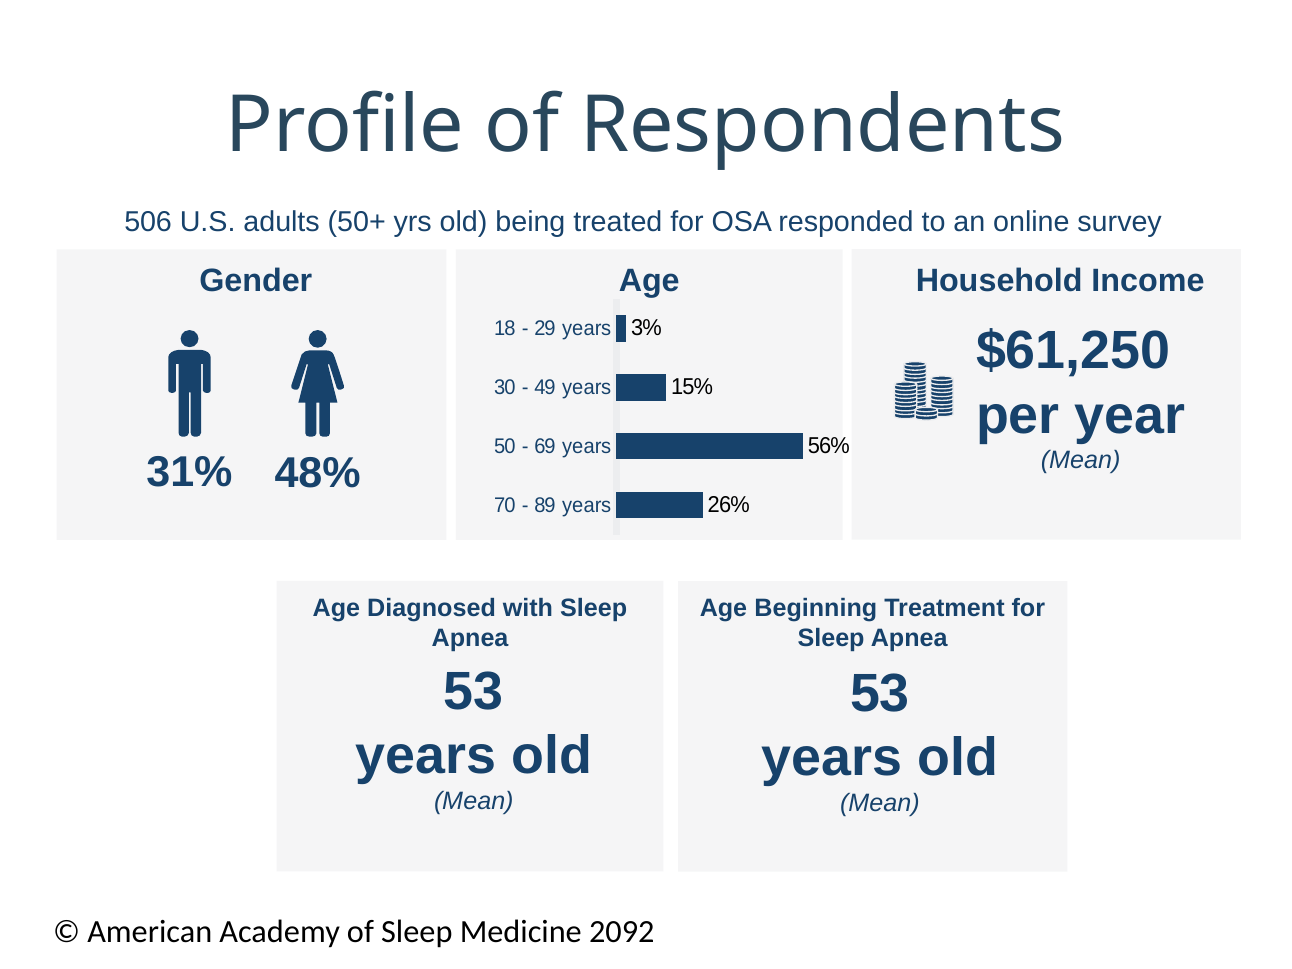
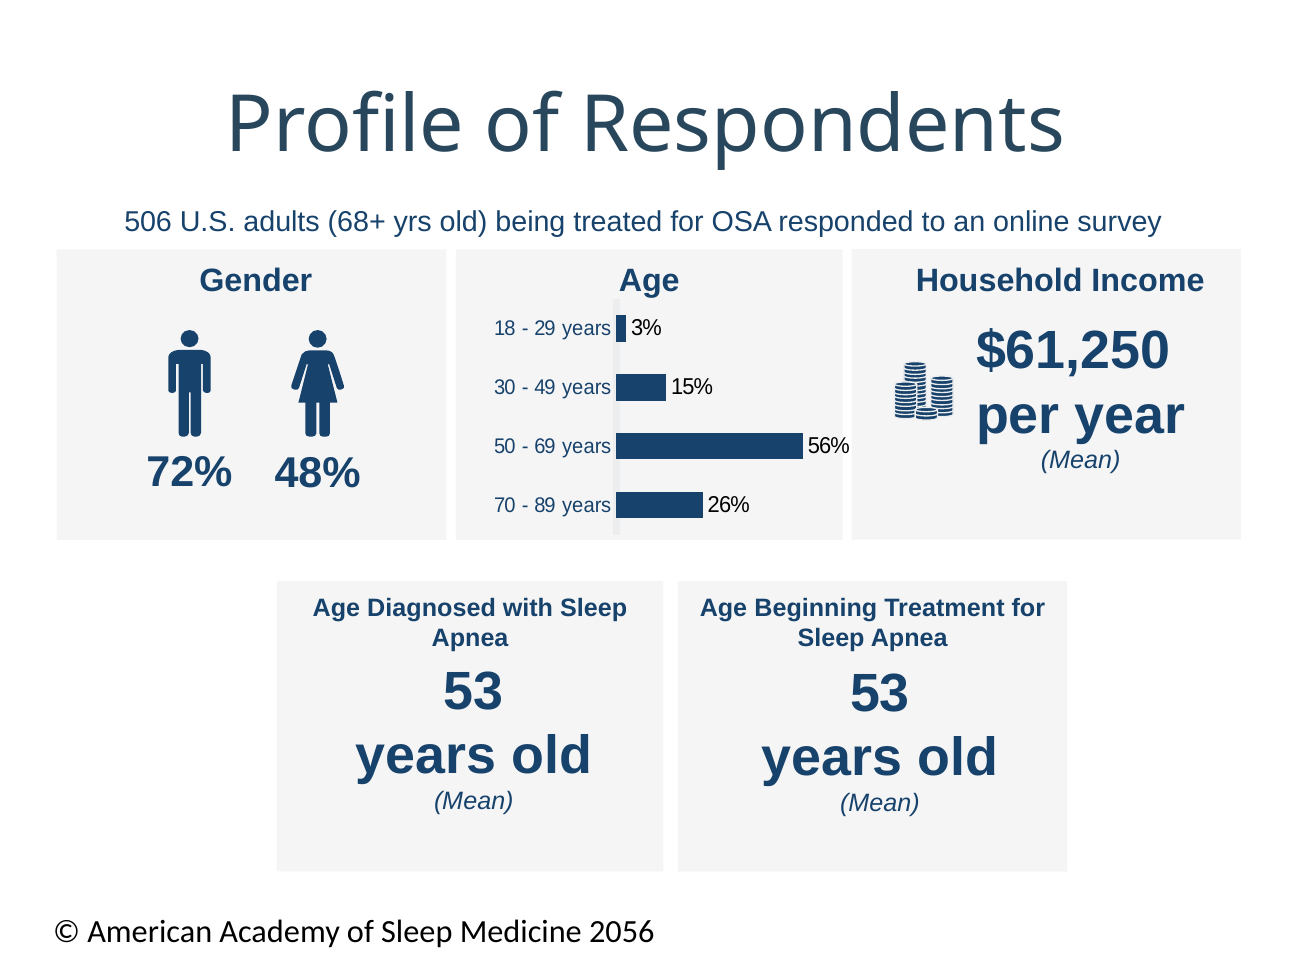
50+: 50+ -> 68+ (357, 222)
31%: 31% -> 72% (189, 472)
2092: 2092 -> 2056 (622, 932)
